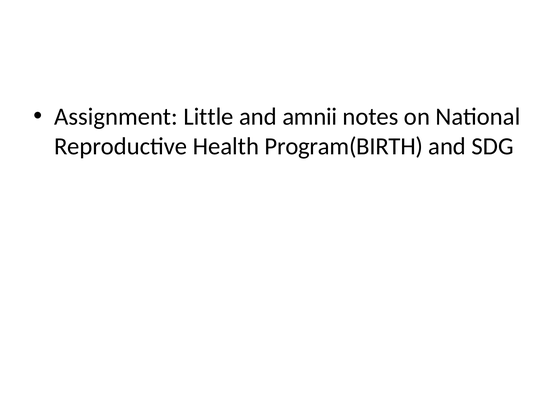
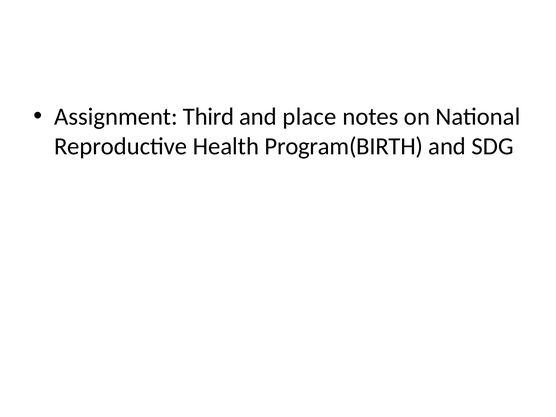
Little: Little -> Third (209, 117)
amnii: amnii -> place (310, 117)
